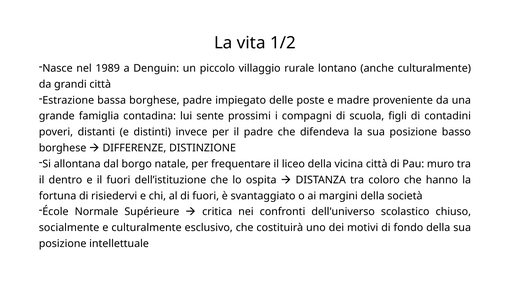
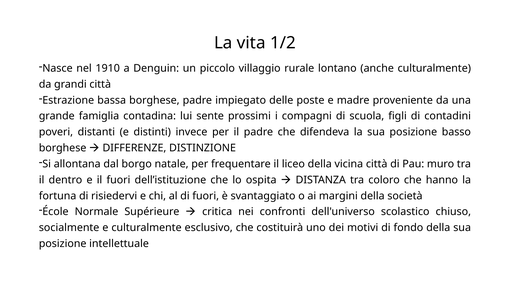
1989: 1989 -> 1910 (108, 68)
